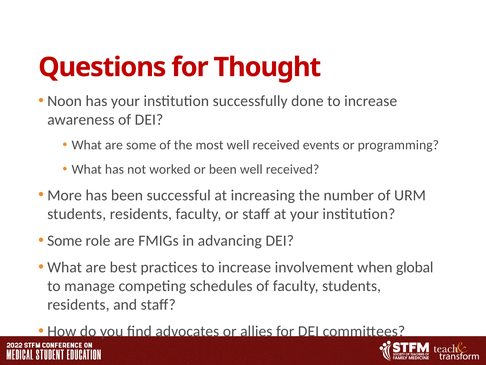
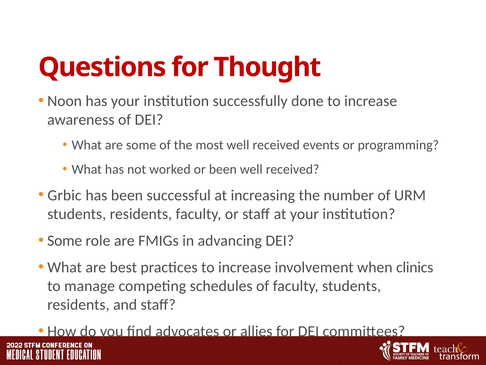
More: More -> Grbic (65, 195)
global: global -> clinics (415, 267)
